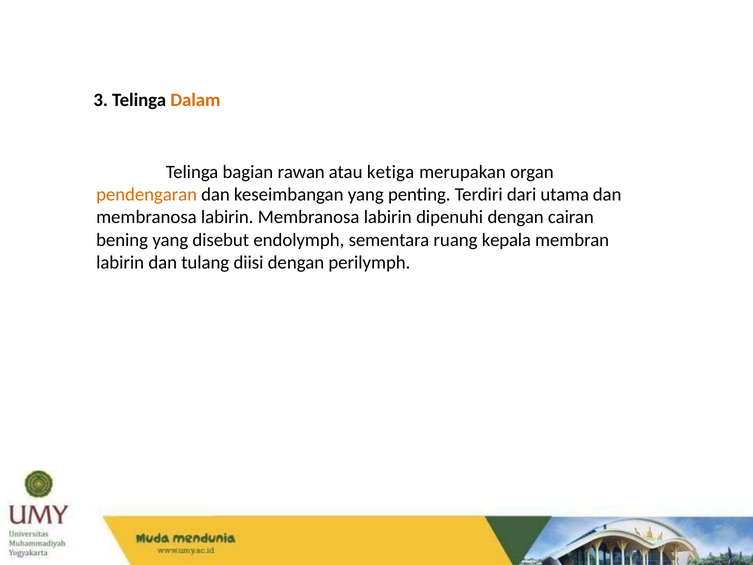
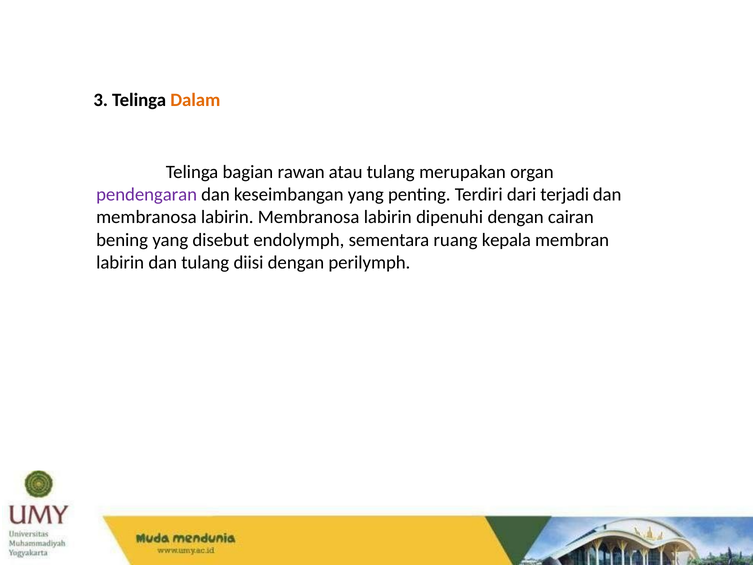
atau ketiga: ketiga -> tulang (391, 172)
pendengaran colour: orange -> purple (147, 195)
utama: utama -> terjadi (565, 195)
